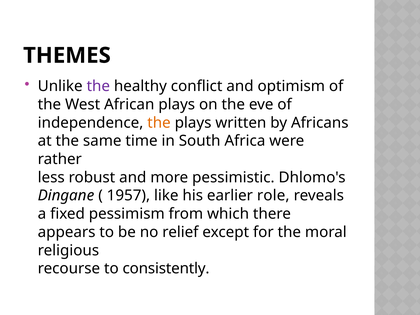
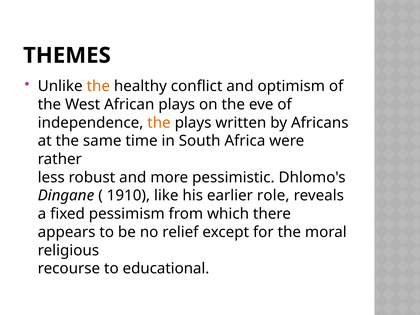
the colour: purple -> orange (98, 86)
1957: 1957 -> 1910 (128, 196)
consistently: consistently -> educational (166, 269)
